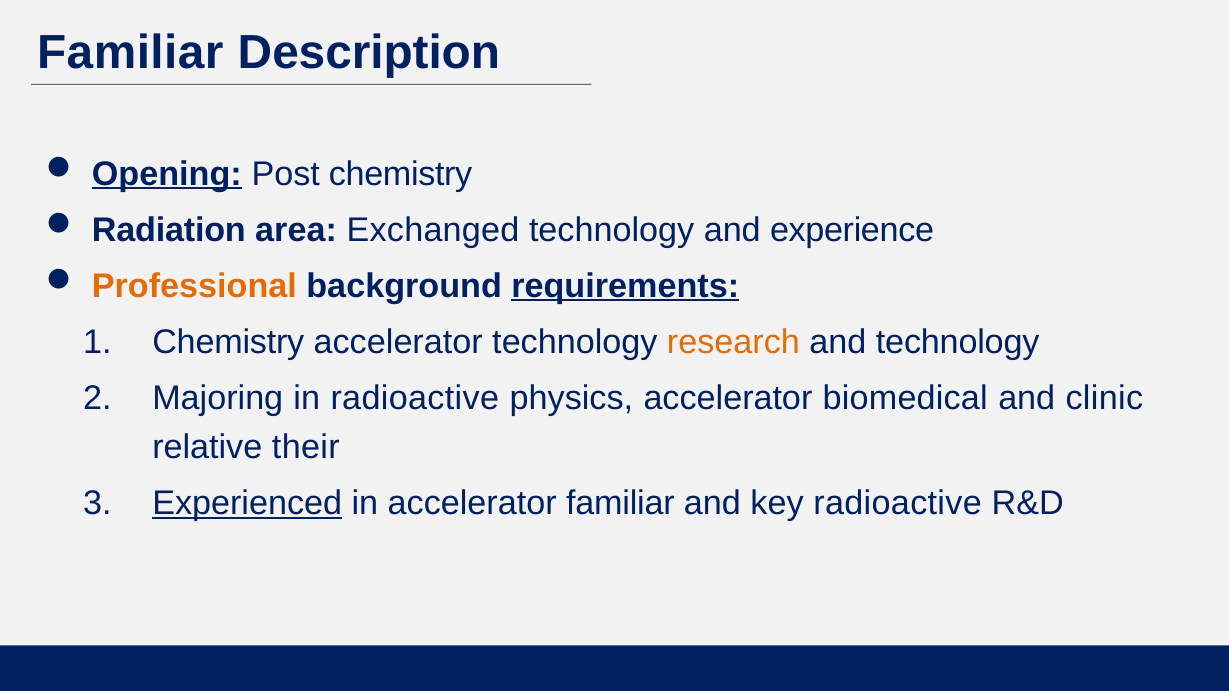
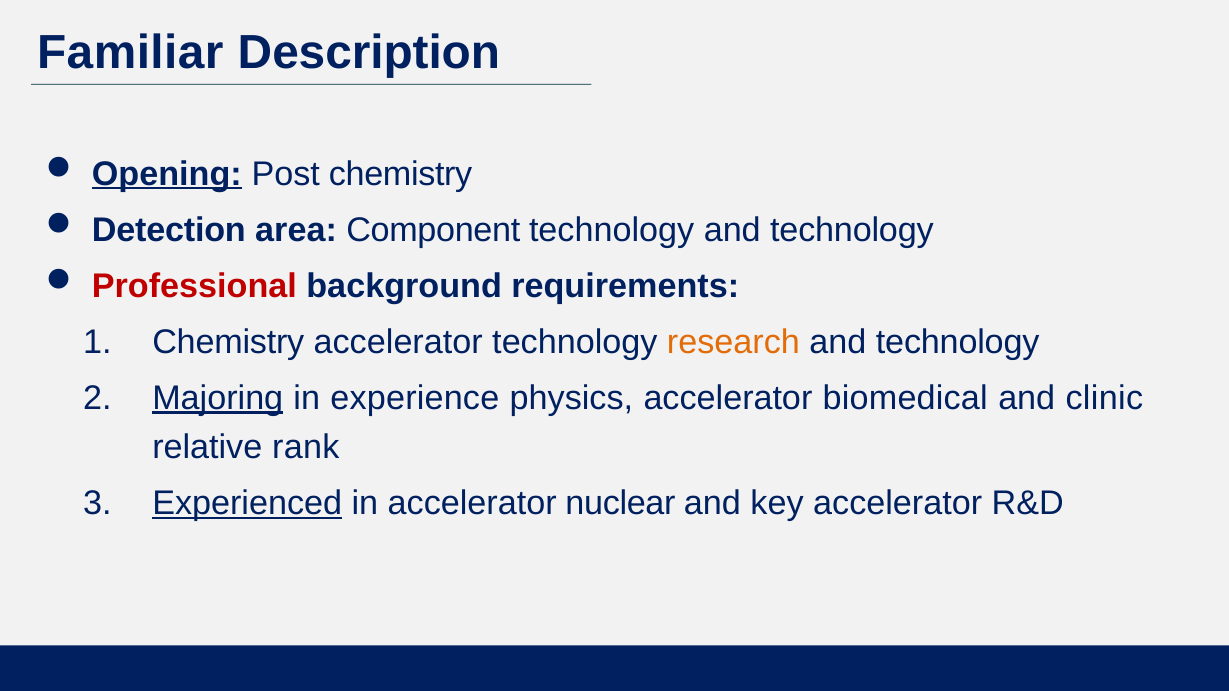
Radiation: Radiation -> Detection (169, 230)
Exchanged: Exchanged -> Component (433, 230)
technology and experience: experience -> technology (852, 230)
Professional colour: orange -> red (194, 286)
requirements underline: present -> none (625, 286)
Majoring underline: none -> present (218, 398)
in radioactive: radioactive -> experience (415, 398)
their: their -> rank (306, 447)
accelerator familiar: familiar -> nuclear (620, 503)
key radioactive: radioactive -> accelerator (898, 503)
